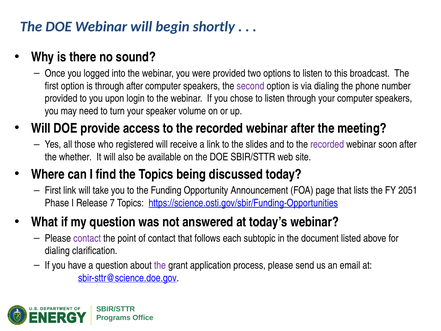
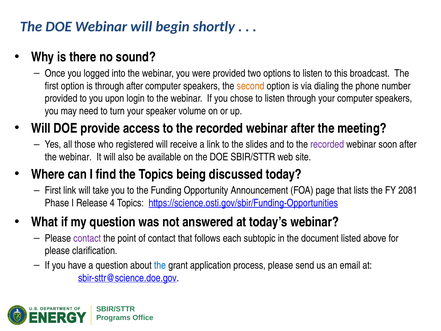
second colour: purple -> orange (250, 86)
whether: whether -> webinar (75, 157)
2051: 2051 -> 2081 (408, 190)
7: 7 -> 4 (112, 203)
dialing: dialing -> please (57, 251)
the colour: purple -> blue (160, 265)
